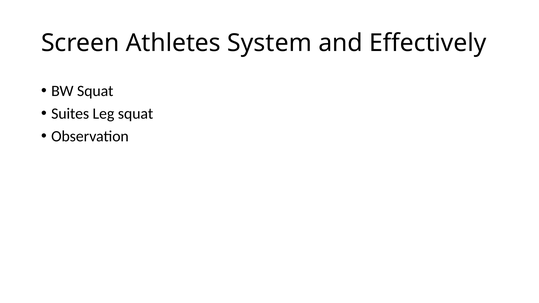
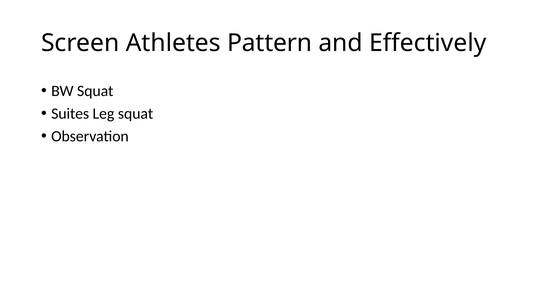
System: System -> Pattern (270, 43)
